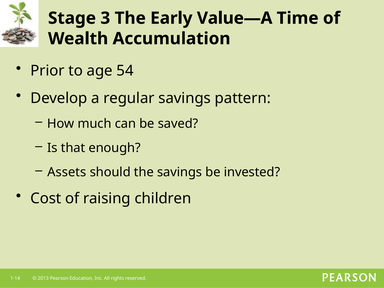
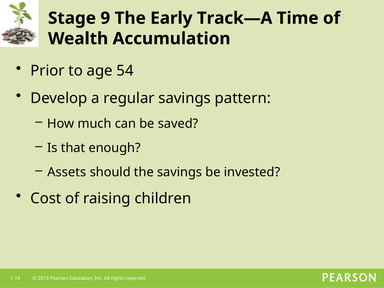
3: 3 -> 9 (105, 18)
Value—A: Value—A -> Track—A (235, 18)
